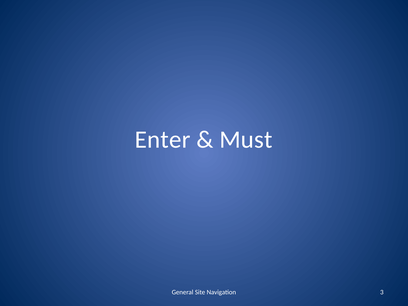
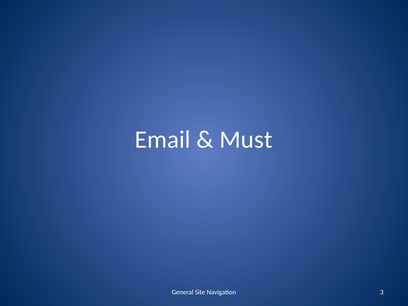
Enter: Enter -> Email (163, 139)
